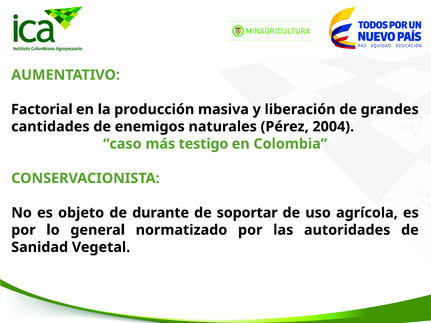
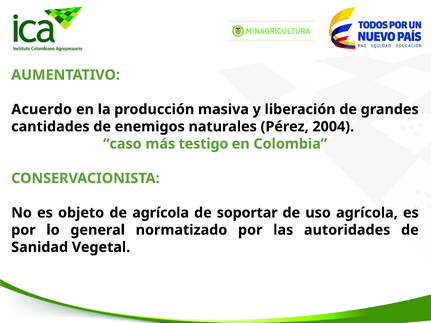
Factorial: Factorial -> Acuerdo (42, 109)
de durante: durante -> agrícola (161, 213)
